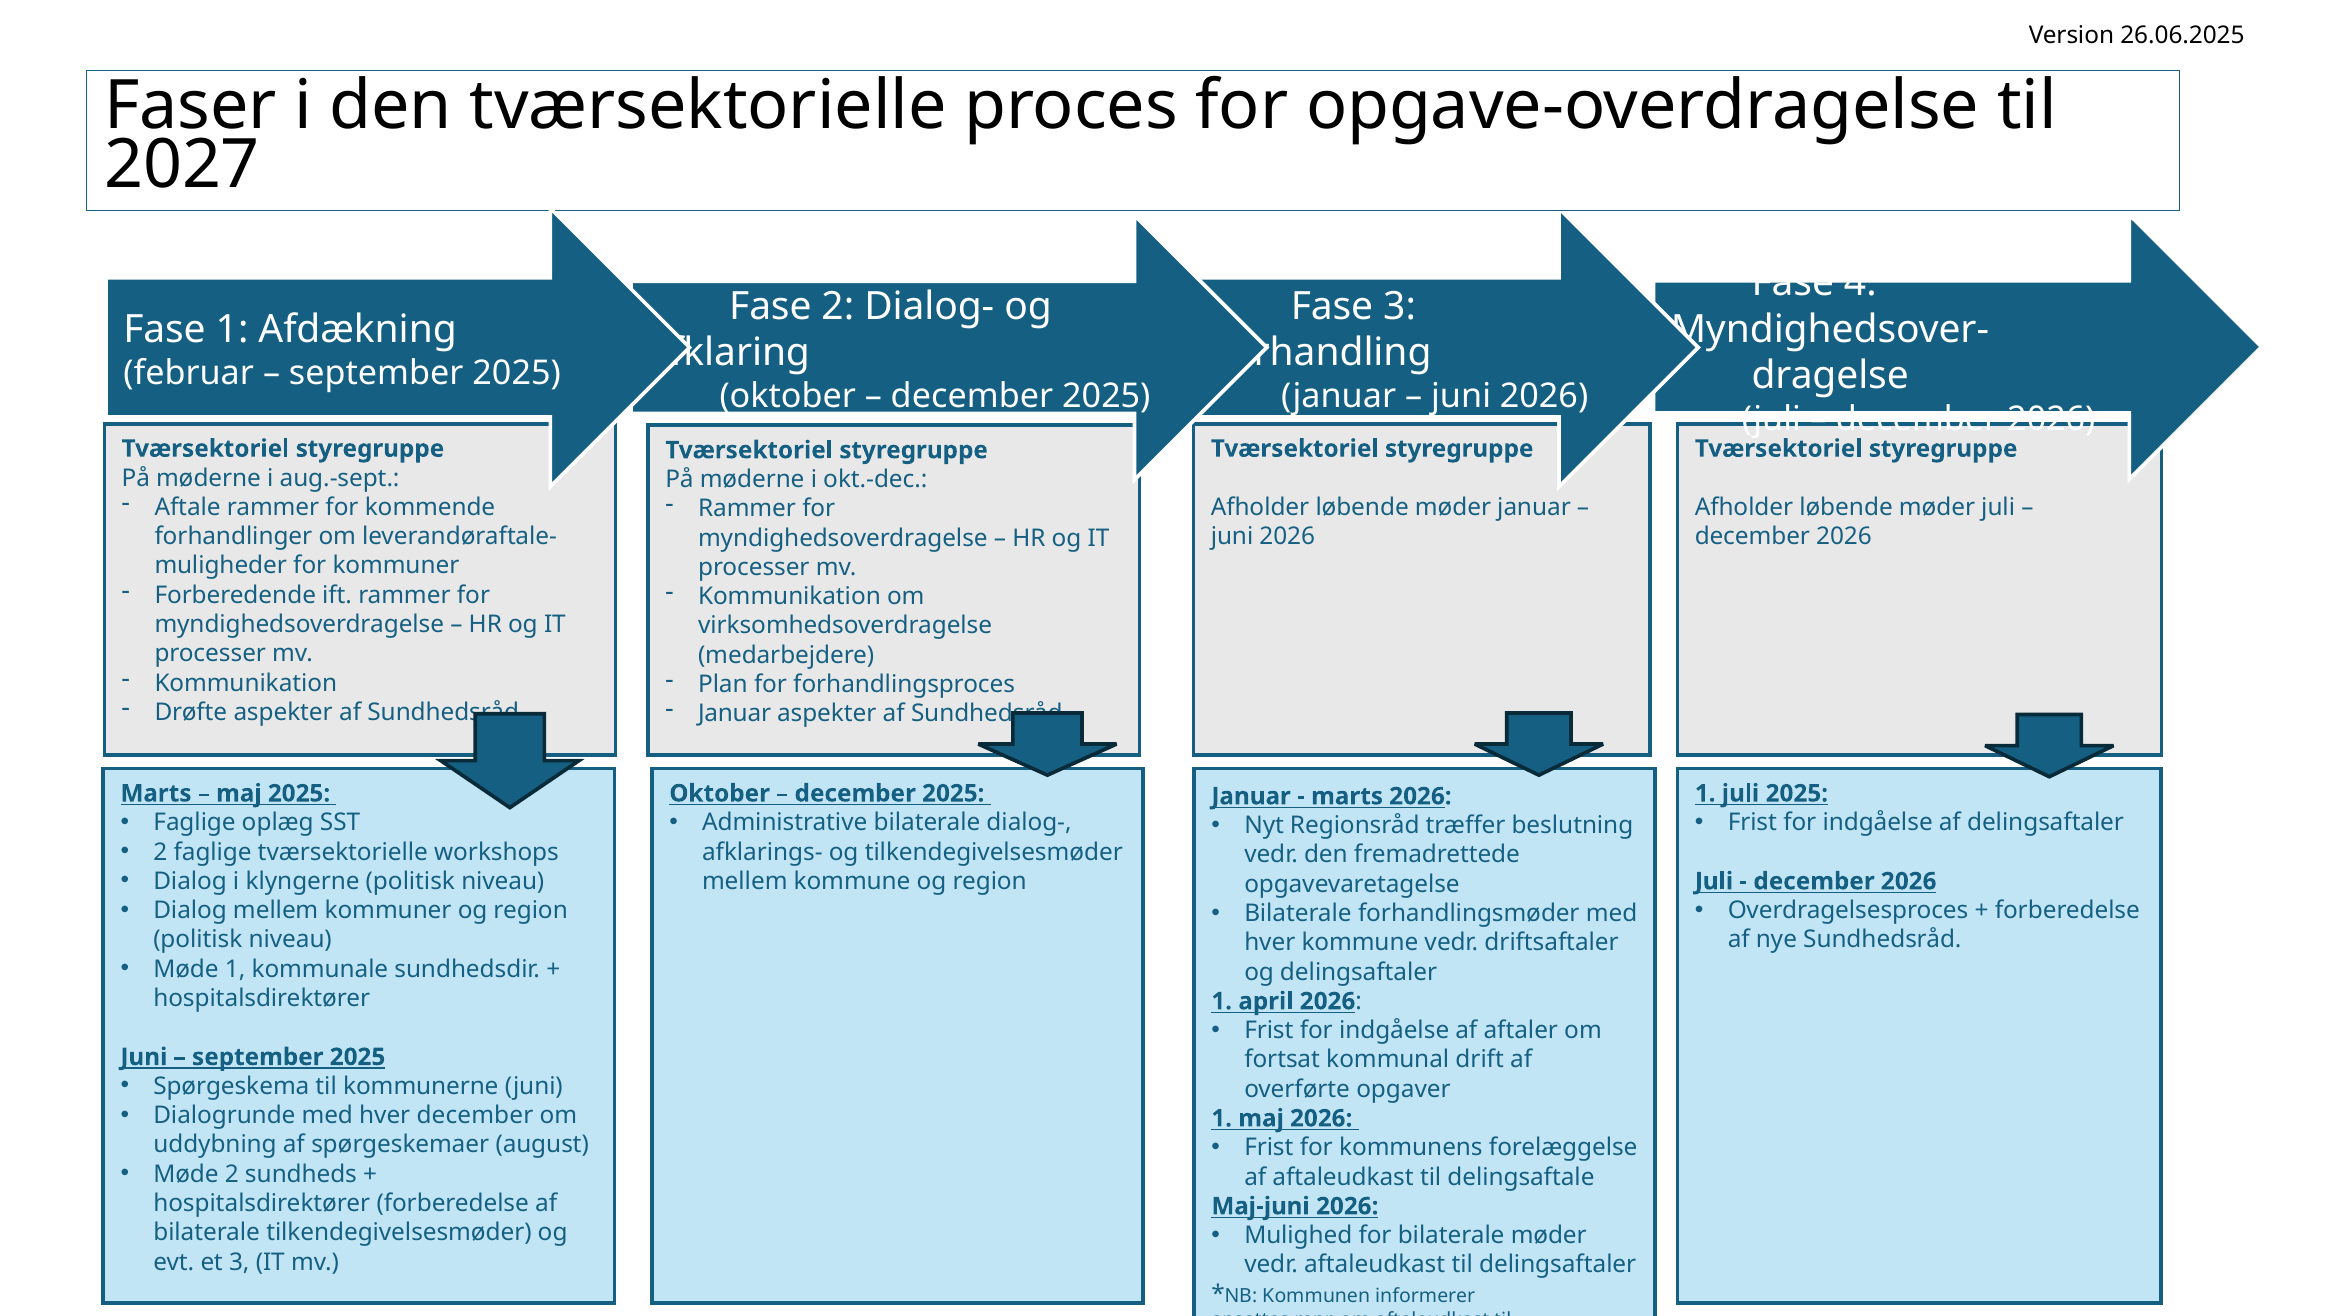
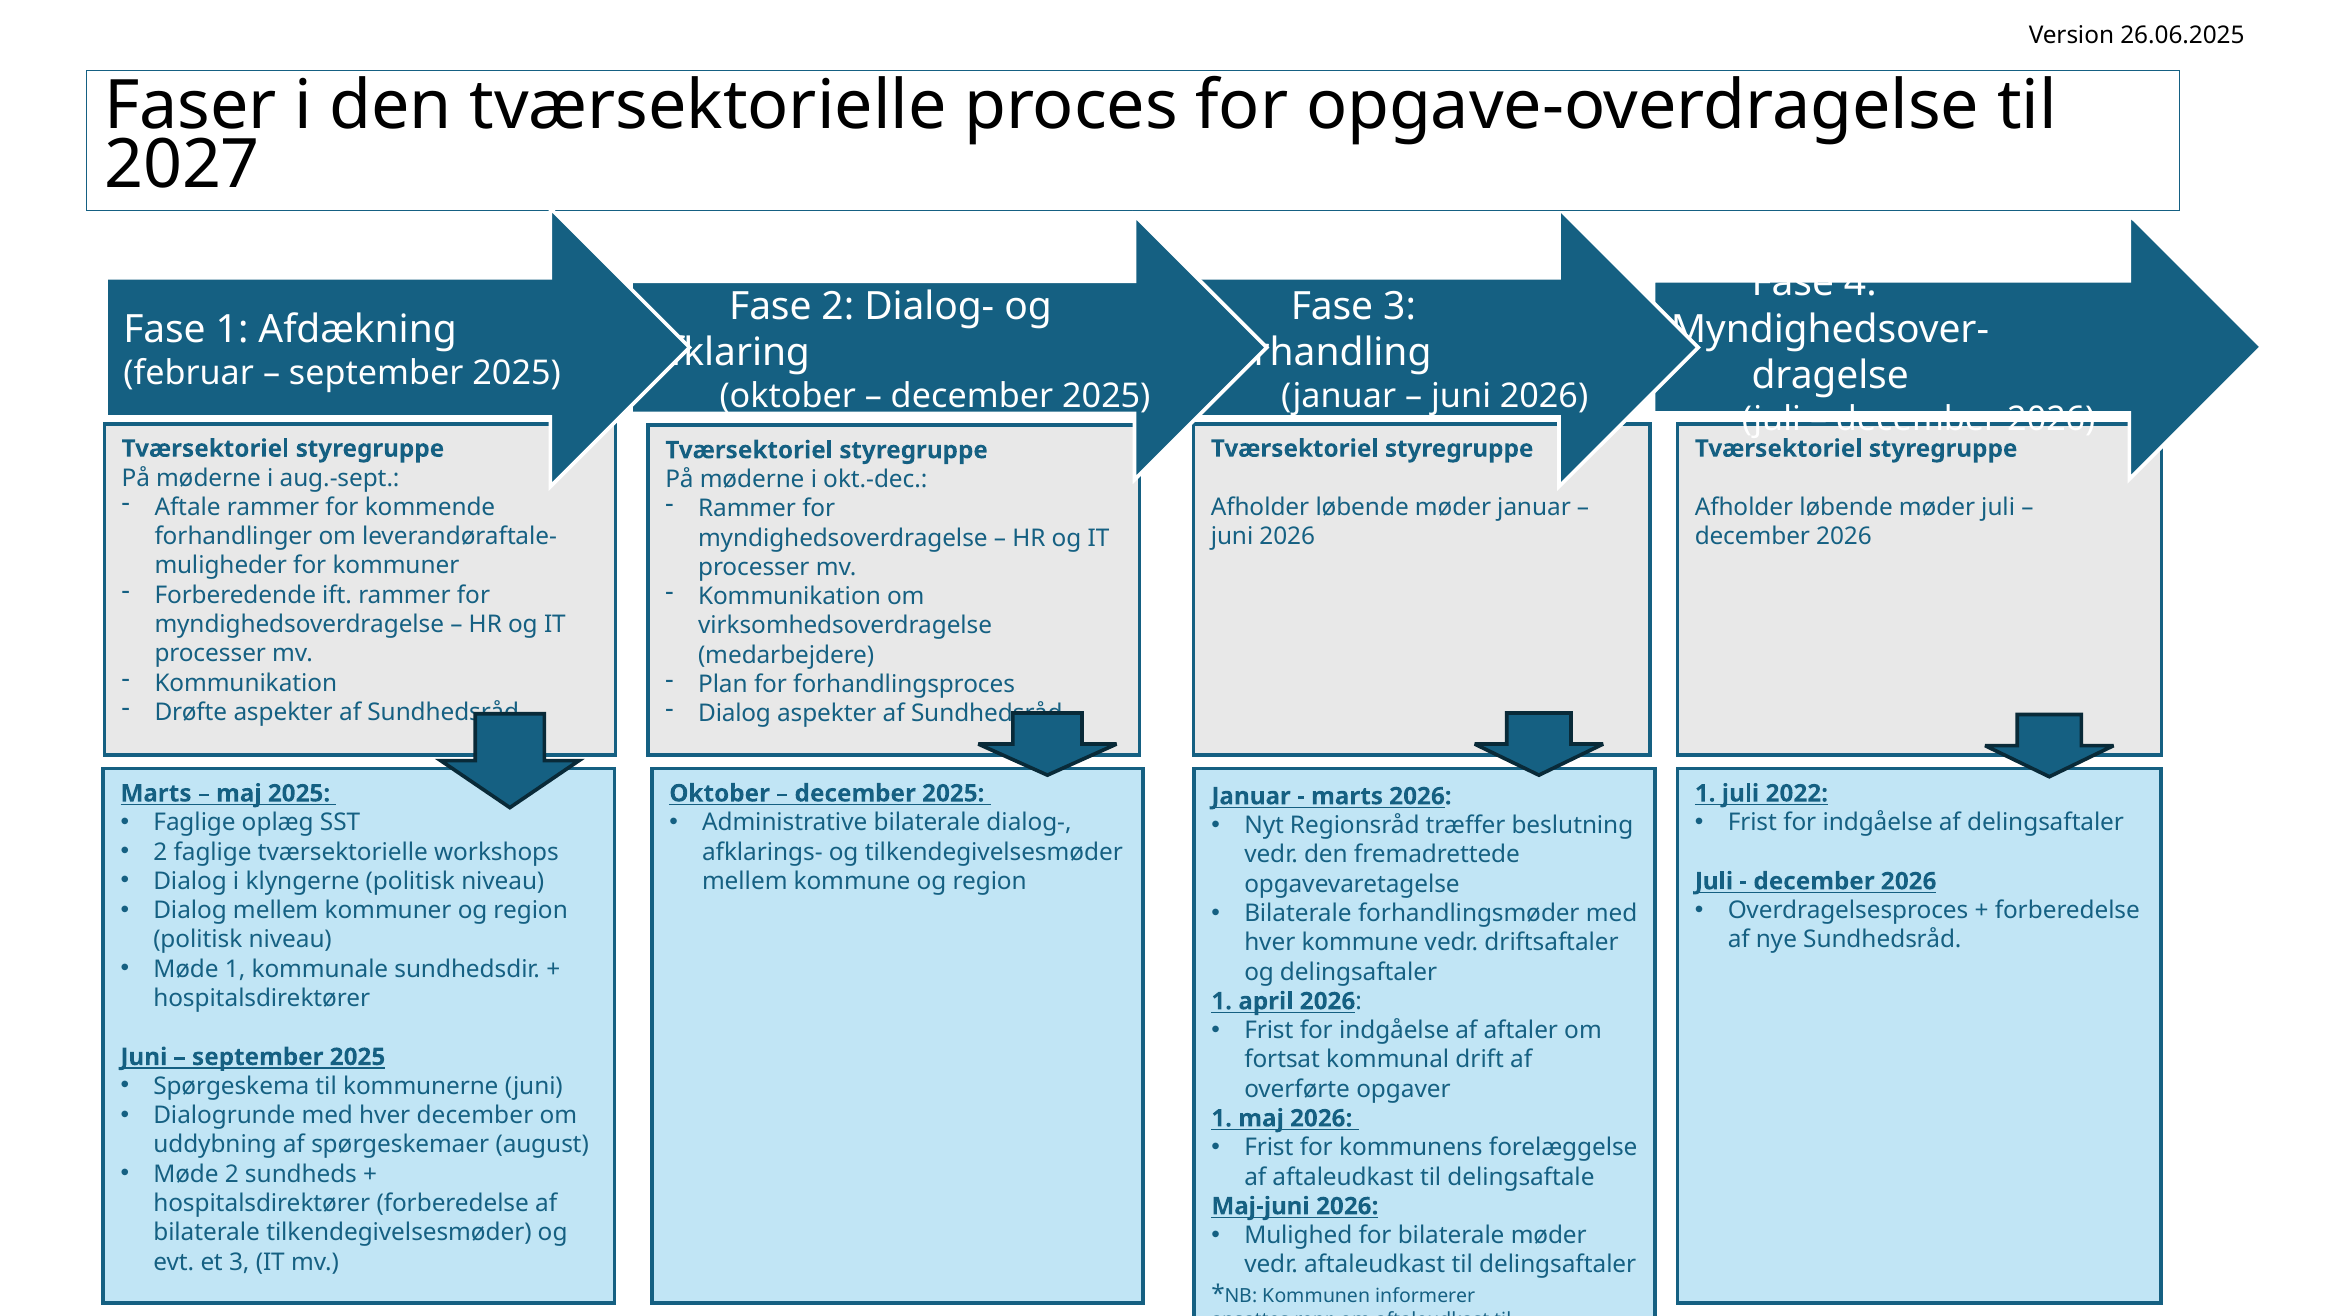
Januar: Januar -> Dialog (735, 714)
juli 2025: 2025 -> 2022 (1797, 794)
